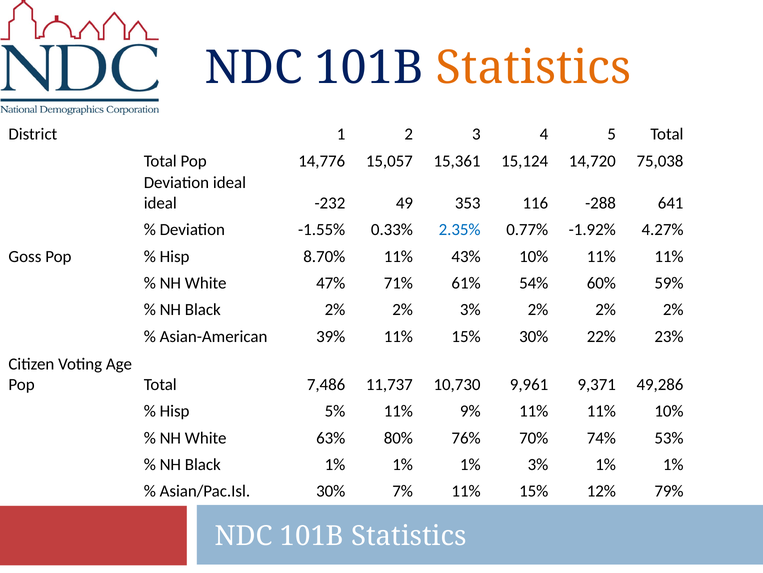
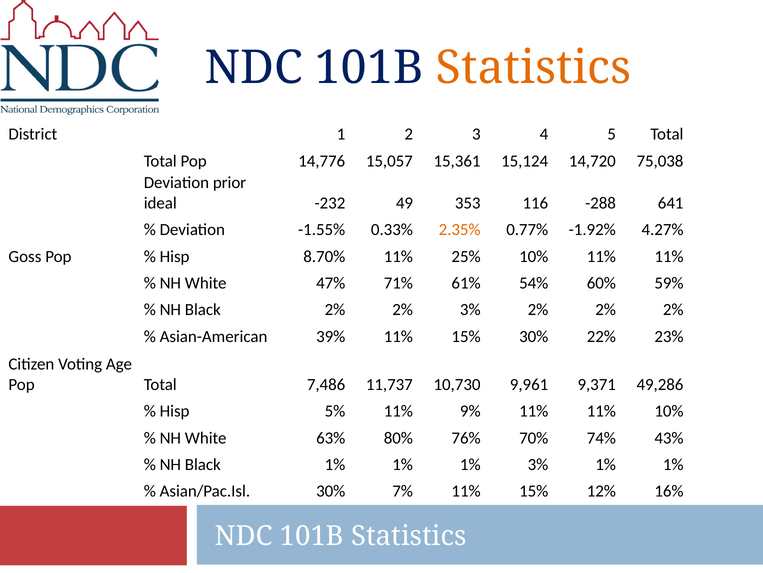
Deviation ideal: ideal -> prior (230, 182)
2.35% colour: blue -> orange (460, 230)
43%: 43% -> 25% (466, 256)
53%: 53% -> 43% (669, 437)
79%: 79% -> 16% (669, 491)
